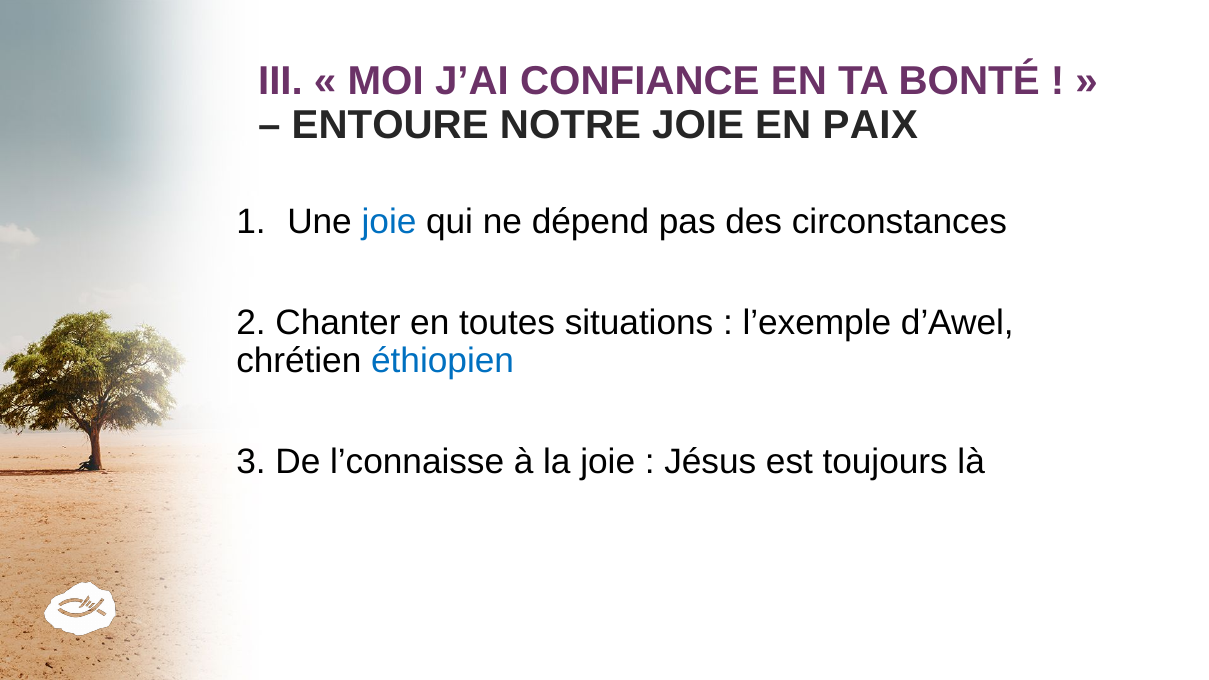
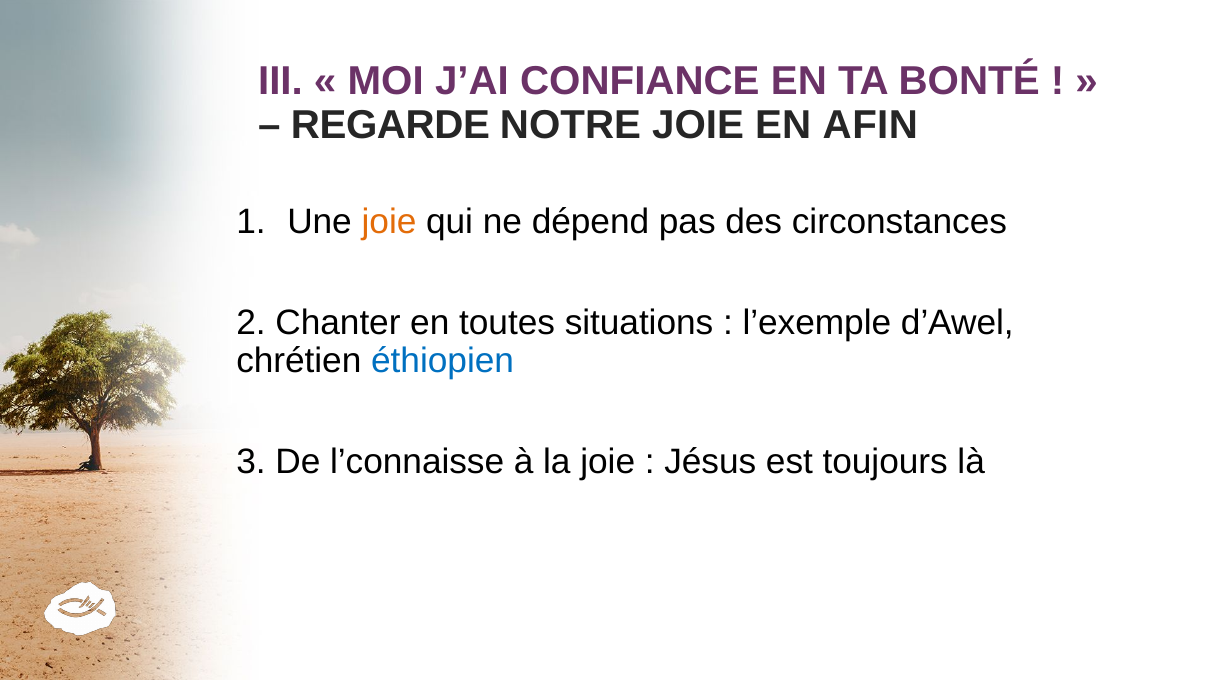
ENTOURE: ENTOURE -> REGARDE (390, 125)
PAIX: PAIX -> AFIN (870, 125)
joie colour: blue -> orange (389, 222)
